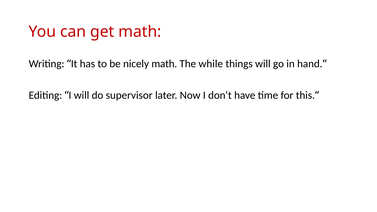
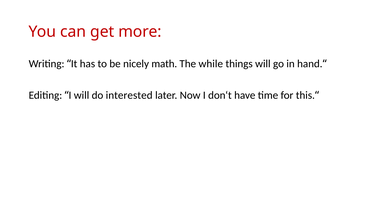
get math: math -> more (140, 32)
supervisor: supervisor -> interested (129, 95)
